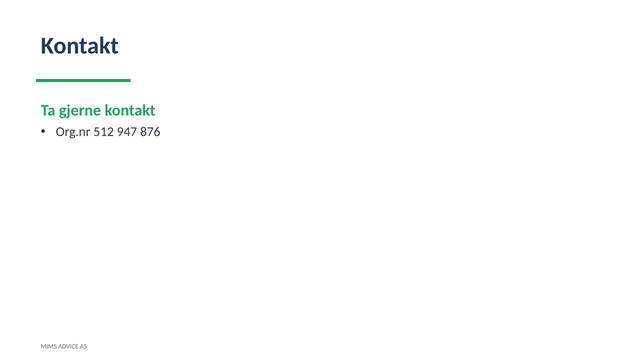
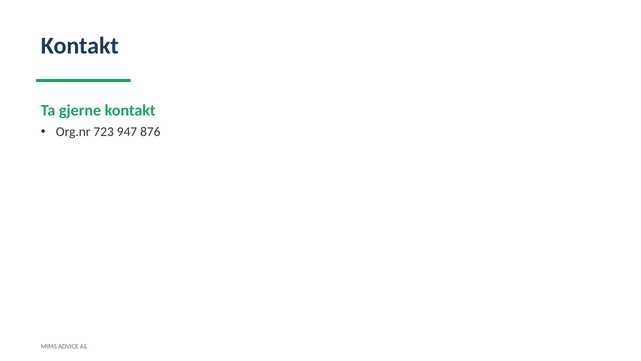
512: 512 -> 723 (104, 132)
